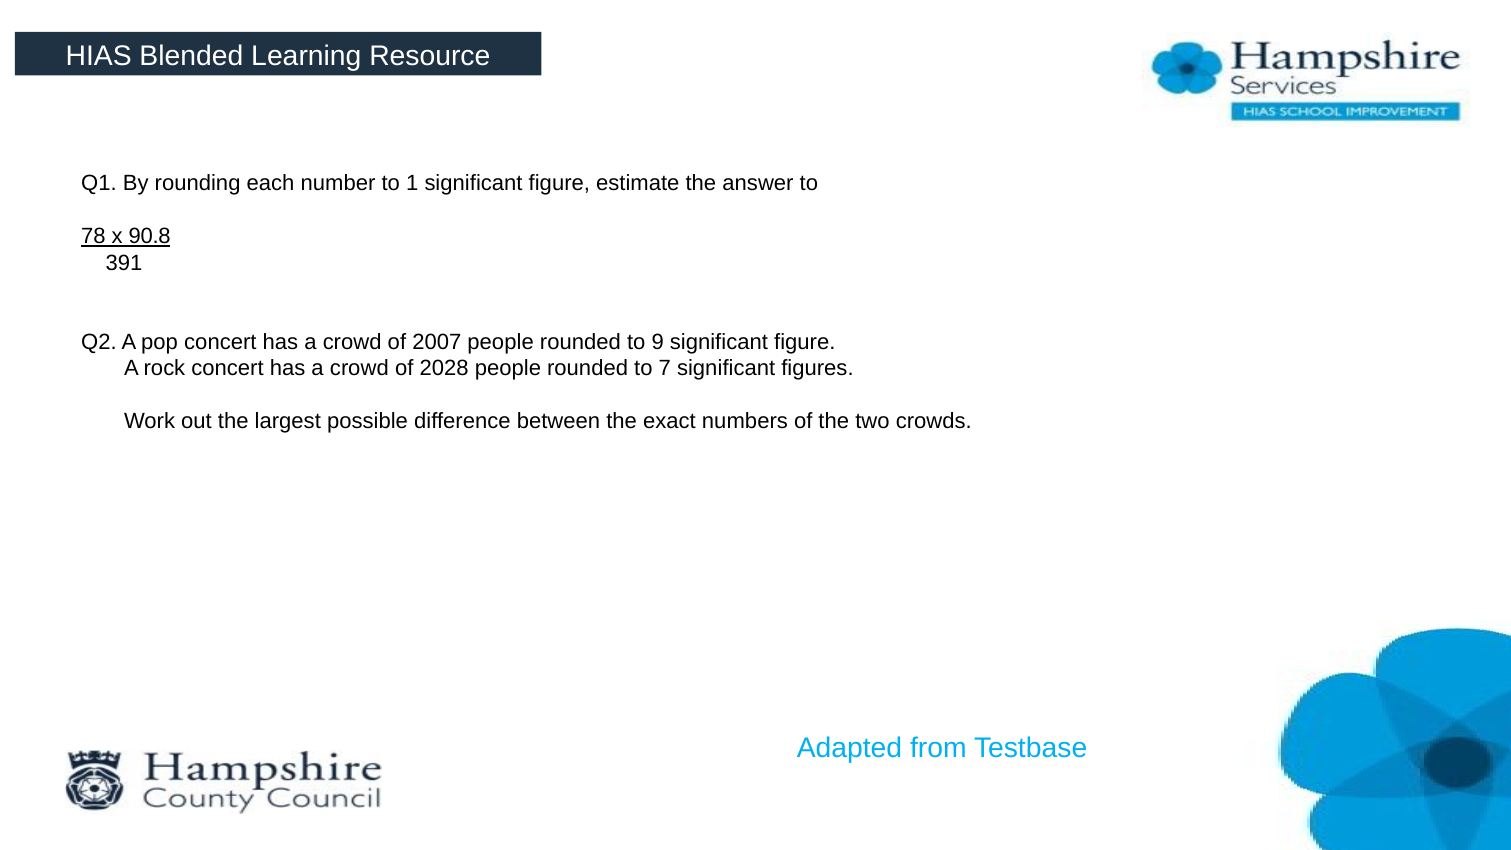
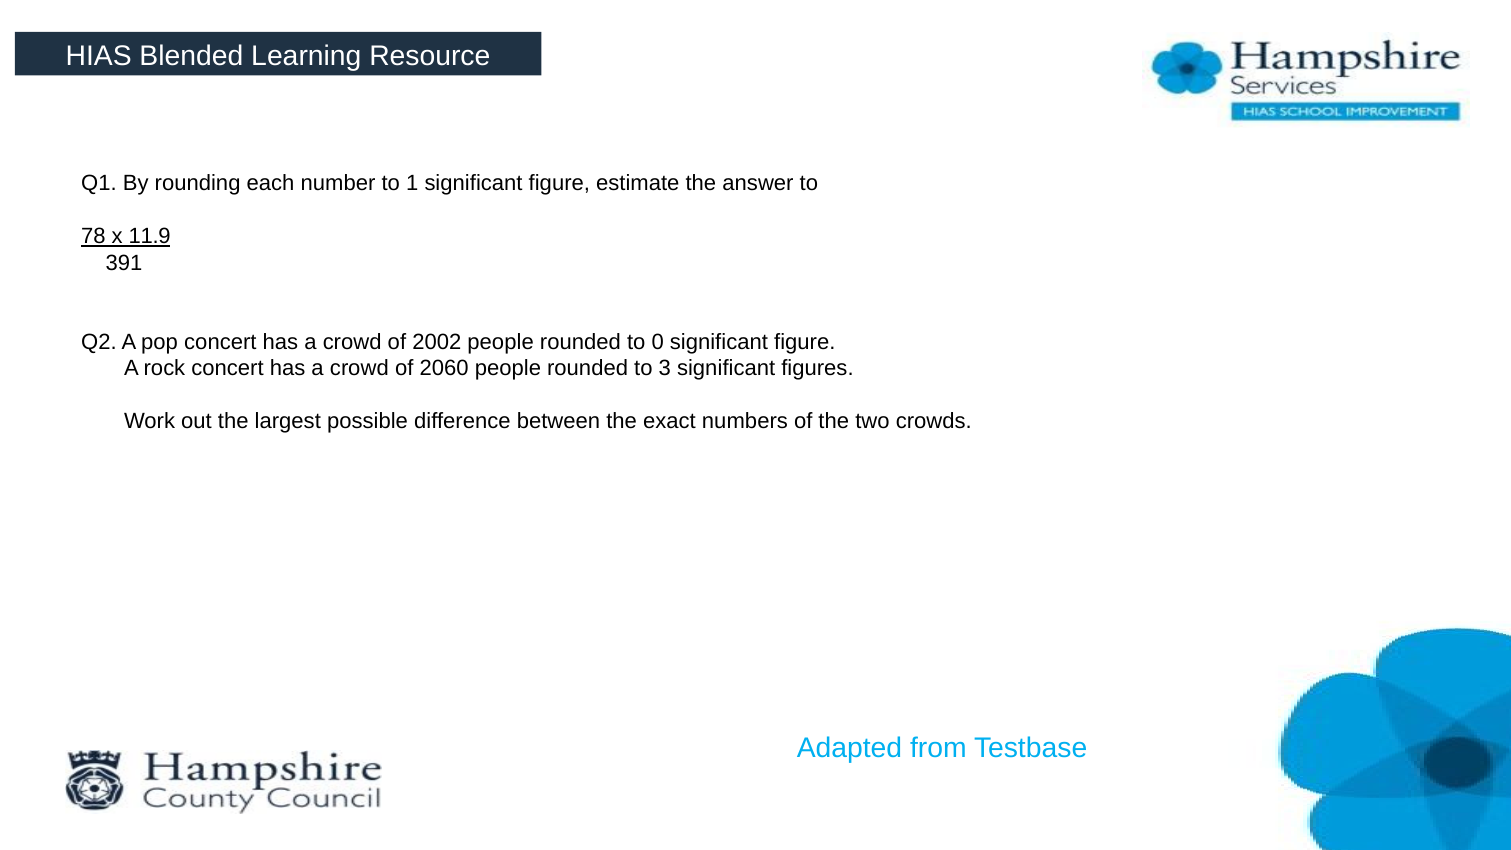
90.8: 90.8 -> 11.9 (150, 236)
2007: 2007 -> 2002 (437, 342)
9: 9 -> 0 (658, 342)
2028: 2028 -> 2060 (444, 369)
7: 7 -> 3 (665, 369)
